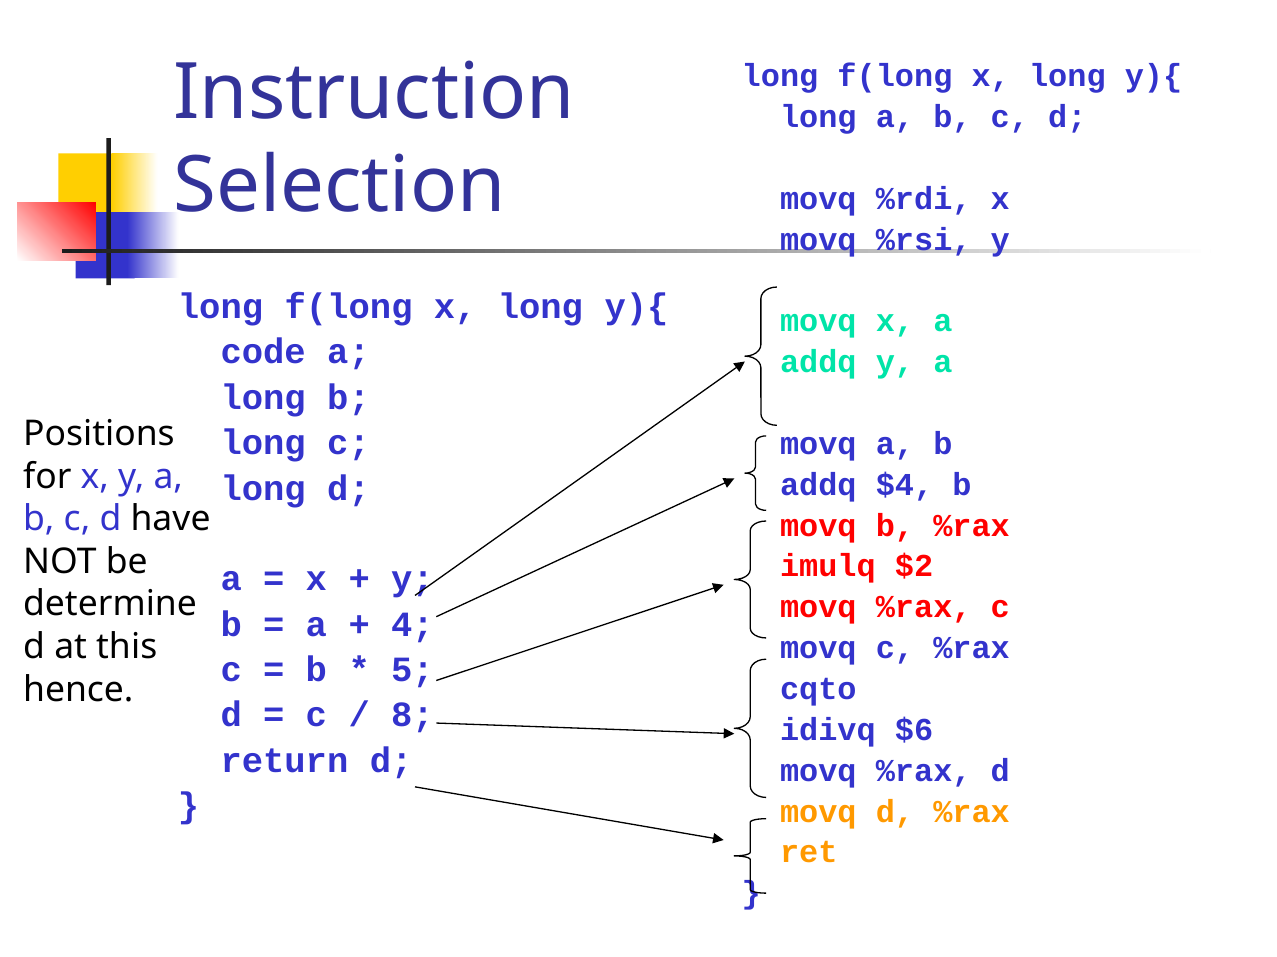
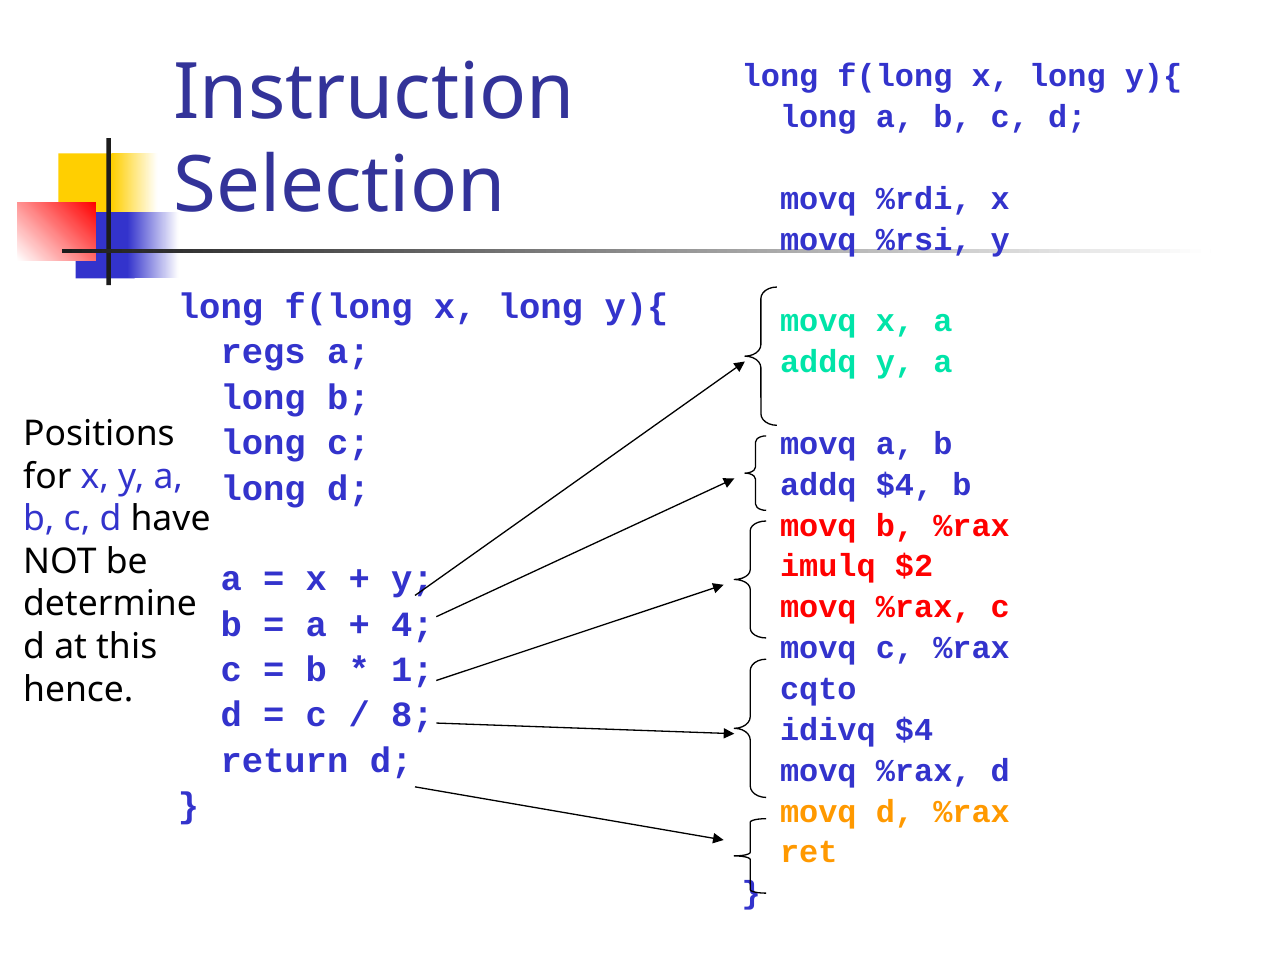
code: code -> regs (263, 353)
5: 5 -> 1 (412, 670)
idivq $6: $6 -> $4 (914, 730)
